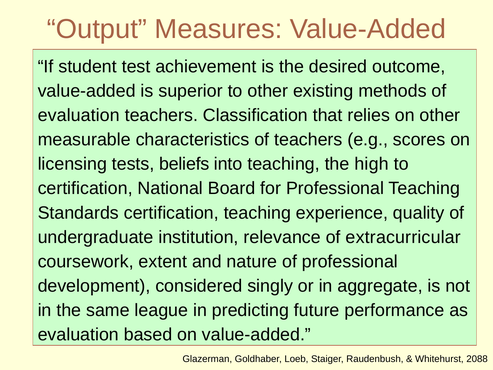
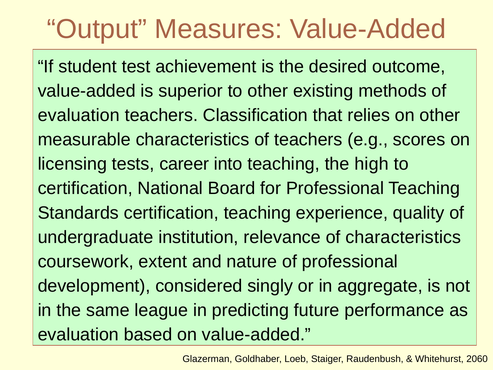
beliefs: beliefs -> career (184, 164)
of extracurricular: extracurricular -> characteristics (403, 237)
2088: 2088 -> 2060 (477, 359)
